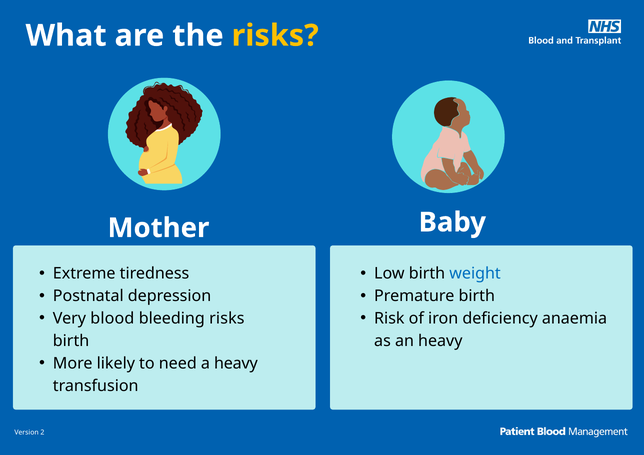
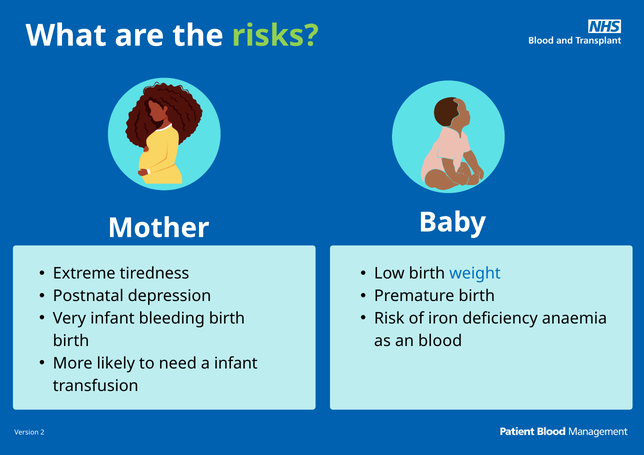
risks colour: yellow -> light green (275, 36)
Very blood: blood -> infant (112, 319)
bleeding risks: risks -> birth (227, 319)
an heavy: heavy -> blood (440, 341)
a heavy: heavy -> infant (236, 364)
